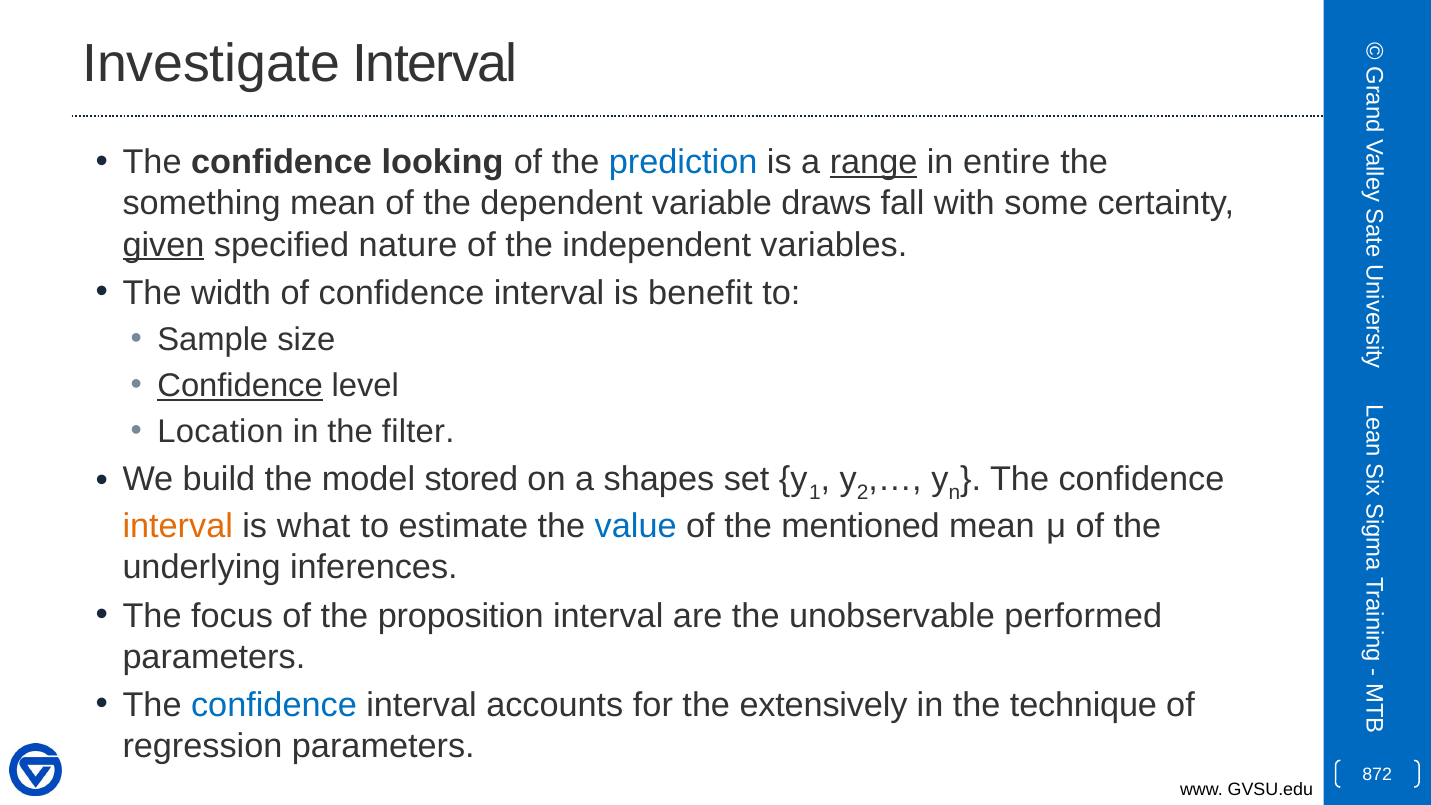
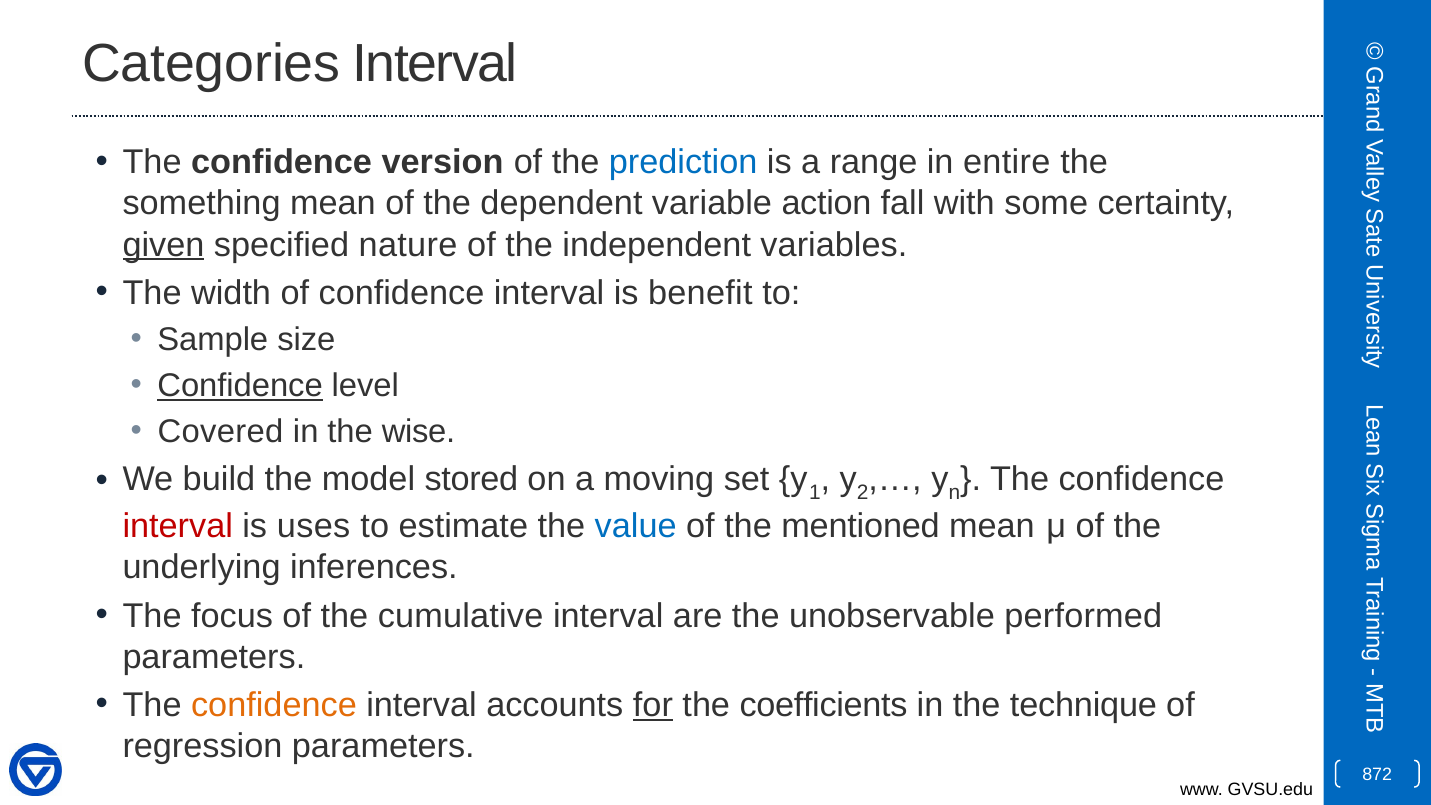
Investigate: Investigate -> Categories (211, 64)
looking: looking -> version (442, 162)
range underline: present -> none (874, 162)
draws: draws -> action (826, 204)
Location: Location -> Covered (220, 431)
filter: filter -> wise (418, 431)
shapes: shapes -> moving (659, 479)
interval colour: orange -> red (178, 526)
what: what -> uses (314, 526)
proposition: proposition -> cumulative (461, 616)
confidence colour: blue -> orange (274, 705)
for underline: none -> present (653, 705)
extensively: extensively -> coefficients (824, 705)
